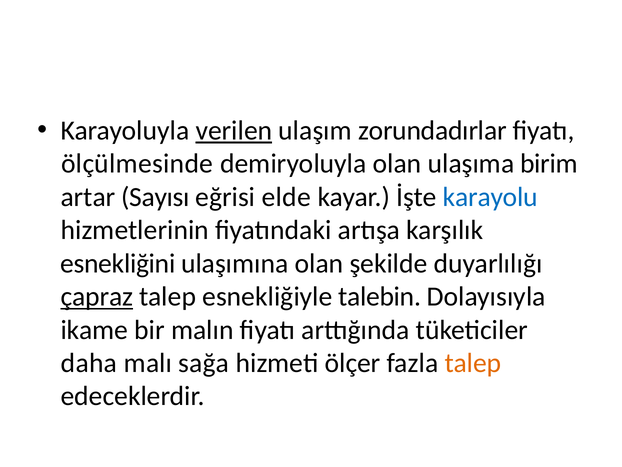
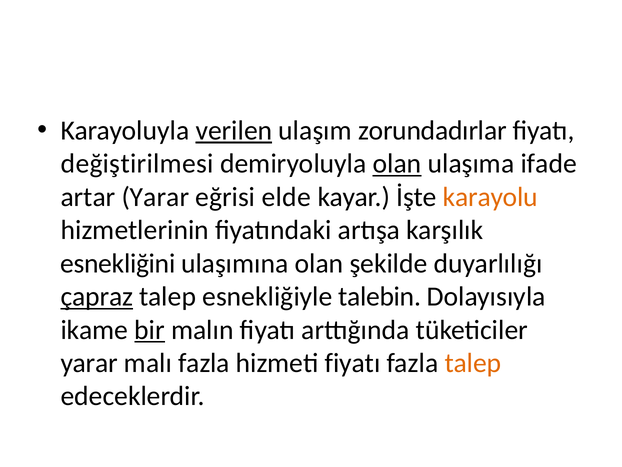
ölçülmesinde: ölçülmesinde -> değiştirilmesi (137, 164)
olan underline: none -> present (397, 164)
birim: birim -> ifade (549, 164)
artar Sayısı: Sayısı -> Yarar (155, 197)
karayolu colour: blue -> orange (490, 197)
bir underline: none -> present (150, 330)
daha: daha -> yarar (89, 363)
malı sağa: sağa -> fazla (204, 363)
hizmeti ölçer: ölçer -> fiyatı (353, 363)
